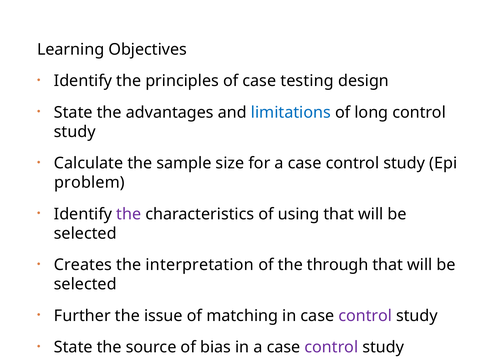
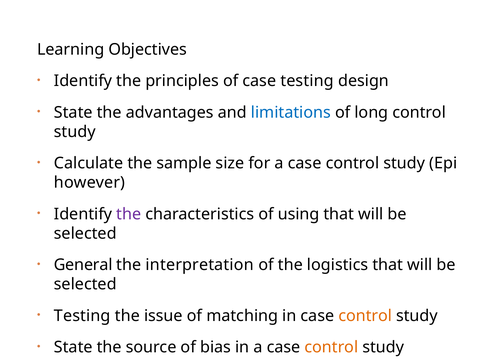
problem: problem -> however (90, 183)
Creates: Creates -> General (83, 265)
through: through -> logistics (338, 265)
Further: Further -> Testing (82, 316)
control colour: purple -> orange (365, 316)
control colour: purple -> orange (331, 347)
